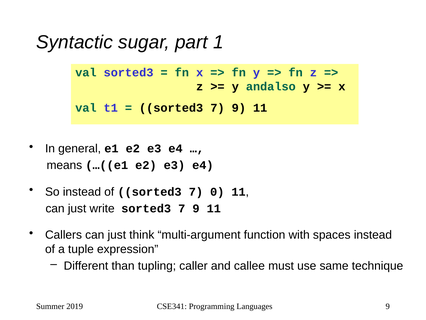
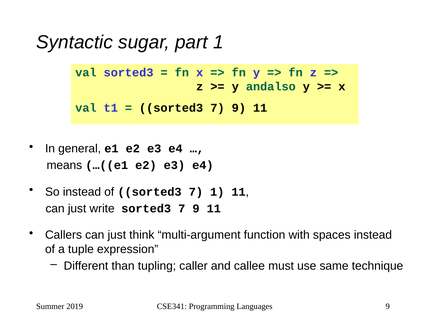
7 0: 0 -> 1 (217, 192)
